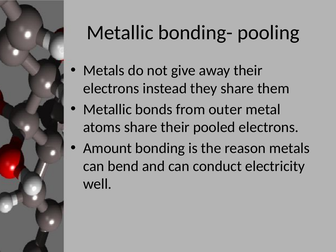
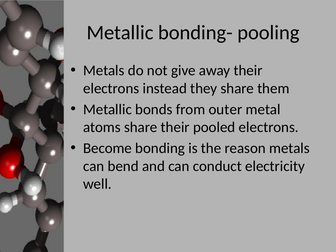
Amount: Amount -> Become (108, 148)
